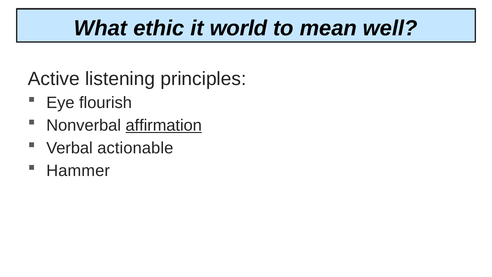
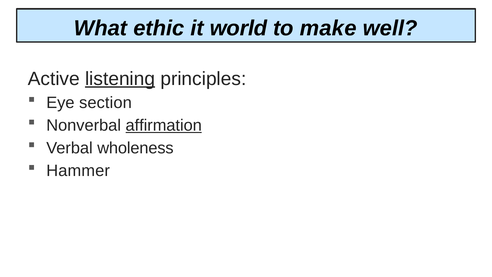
mean: mean -> make (328, 28)
listening underline: none -> present (120, 79)
flourish: flourish -> section (105, 103)
actionable: actionable -> wholeness (135, 148)
